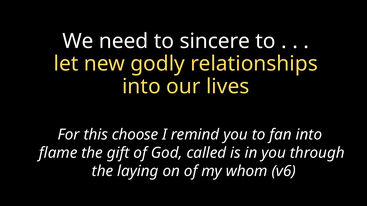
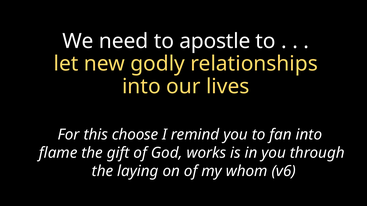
sincere: sincere -> apostle (215, 41)
called: called -> works (206, 153)
